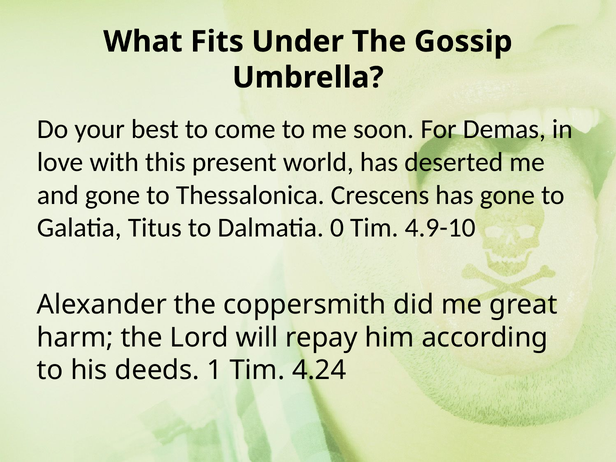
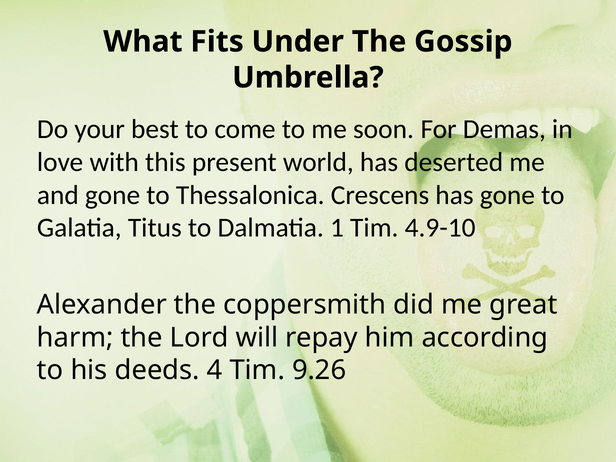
0: 0 -> 1 (337, 228)
1: 1 -> 4 (215, 370)
4.24: 4.24 -> 9.26 (319, 370)
